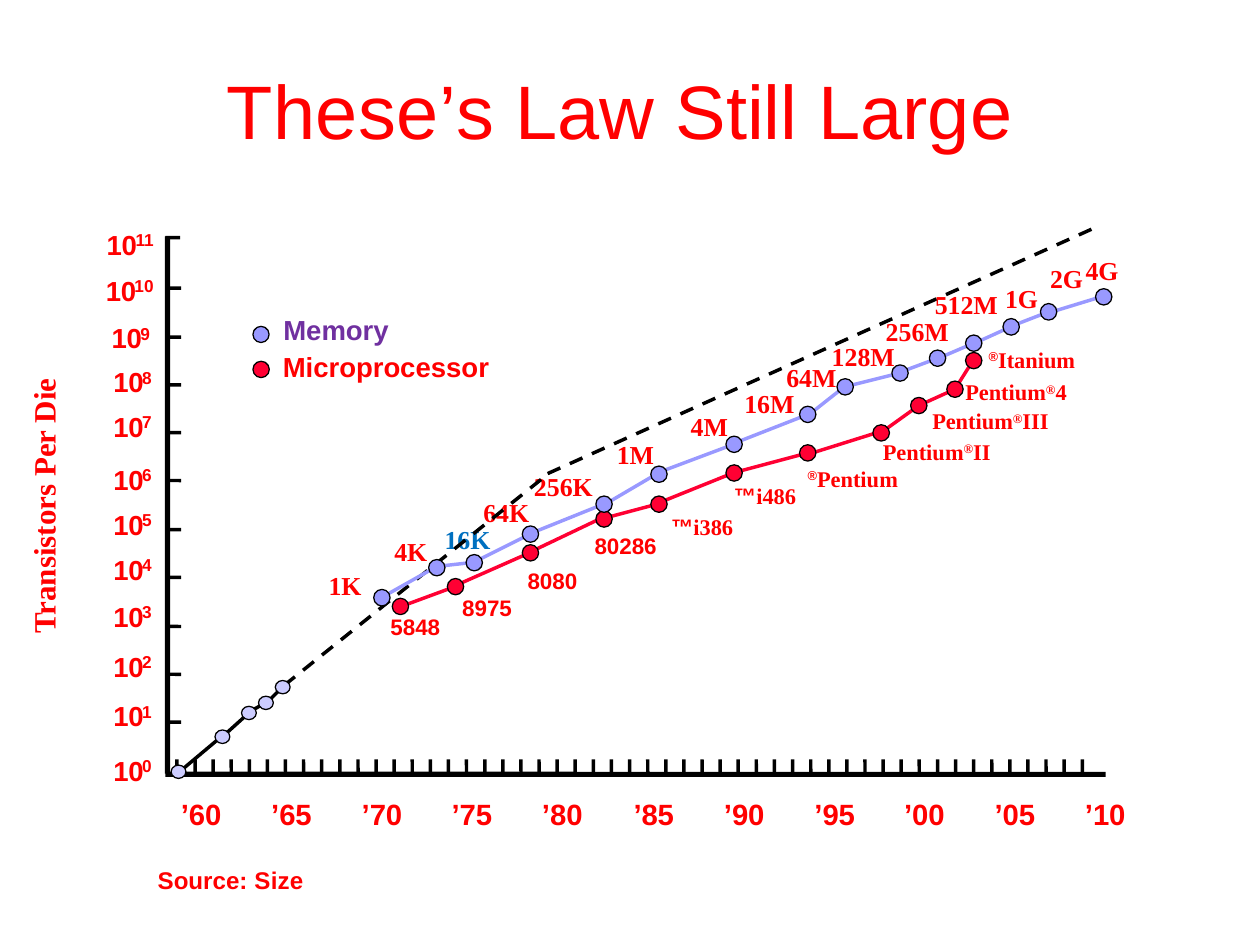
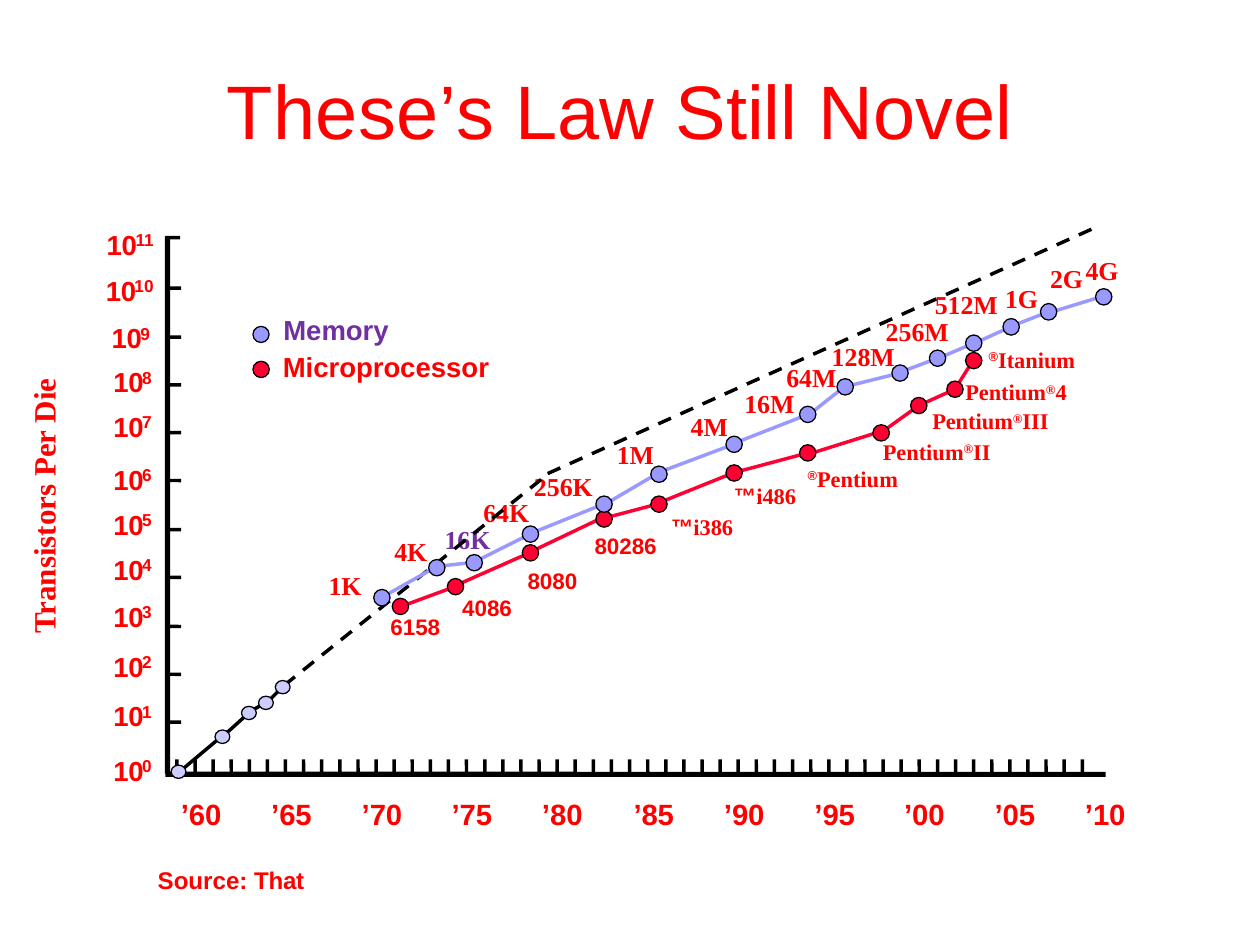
Large: Large -> Novel (915, 115)
16K colour: blue -> purple (468, 541)
8975: 8975 -> 4086 (487, 609)
5848: 5848 -> 6158 (415, 628)
Size: Size -> That (279, 882)
